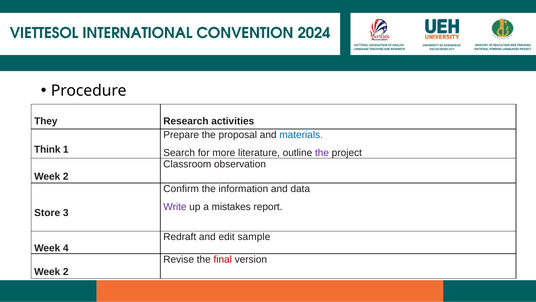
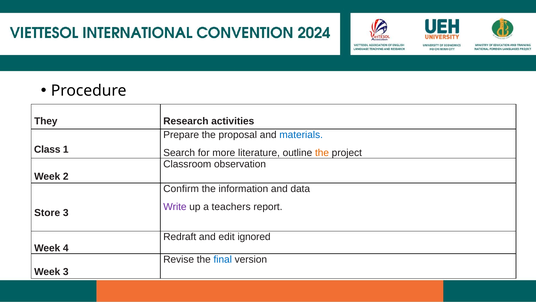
Think: Think -> Class (47, 149)
the colour: purple -> orange (322, 153)
mistakes: mistakes -> teachers (231, 206)
sample: sample -> ignored (254, 237)
final colour: red -> blue (223, 259)
2: 2 -> 3 (66, 271)
